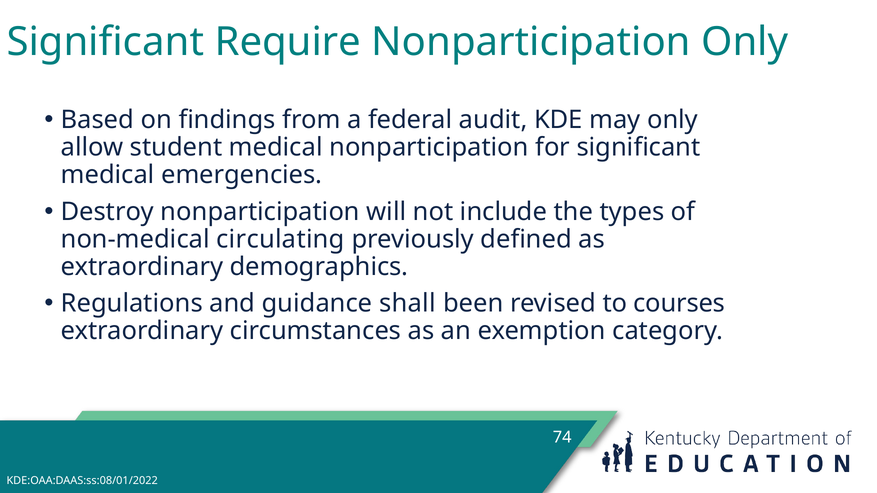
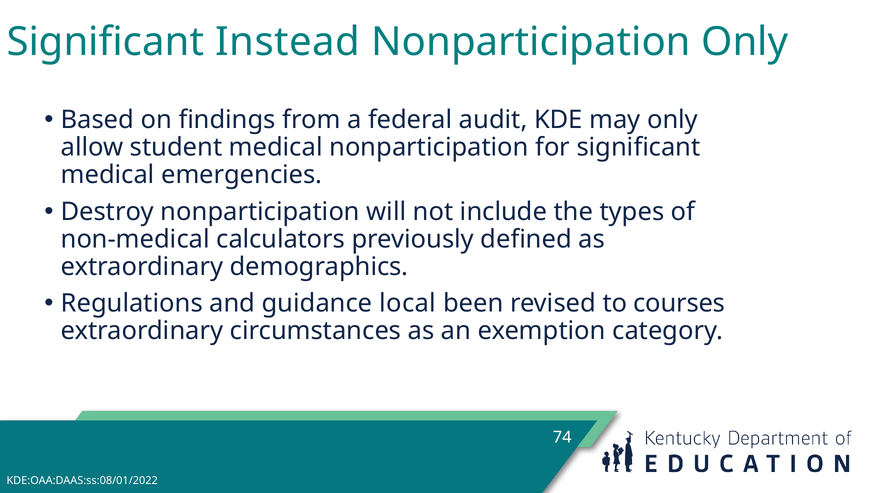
Require: Require -> Instead (288, 42)
circulating: circulating -> calculators (281, 239)
shall: shall -> local (408, 304)
